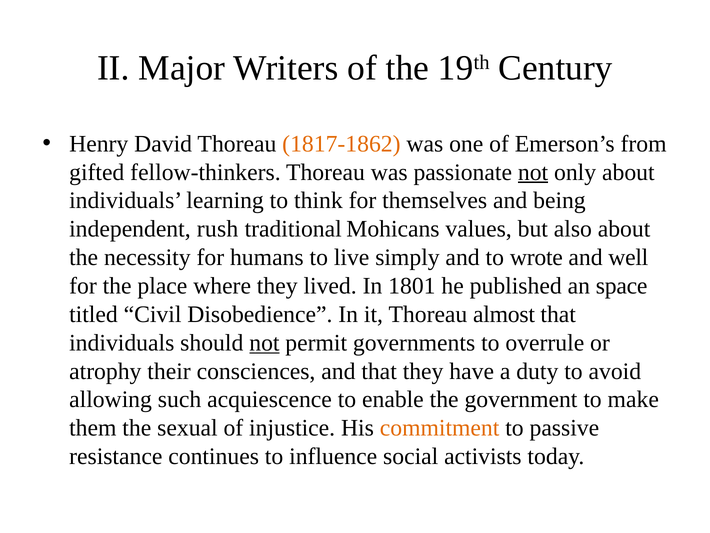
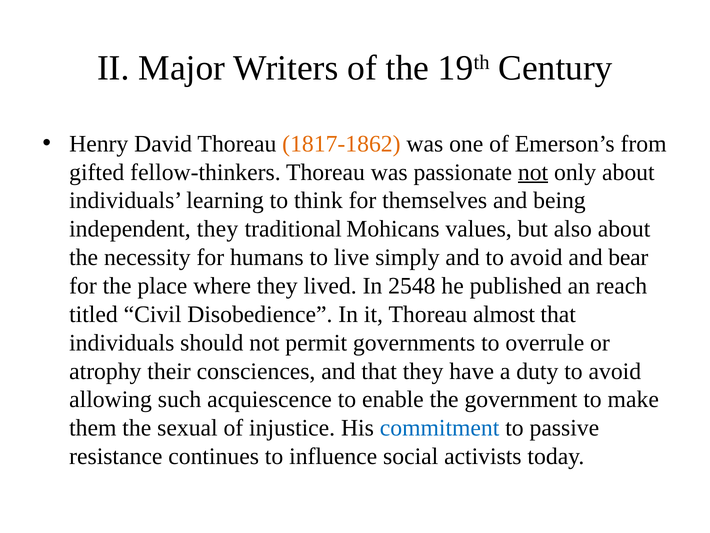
independent rush: rush -> they (218, 229)
and to wrote: wrote -> avoid (536, 257)
well: well -> bear (628, 257)
1801: 1801 -> 2548 (412, 286)
space: space -> reach (622, 286)
not underline: present -> none (264, 342)
commitment colour: orange -> blue (440, 428)
